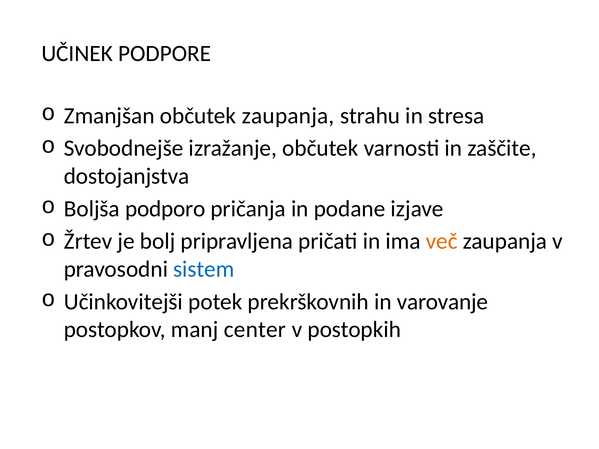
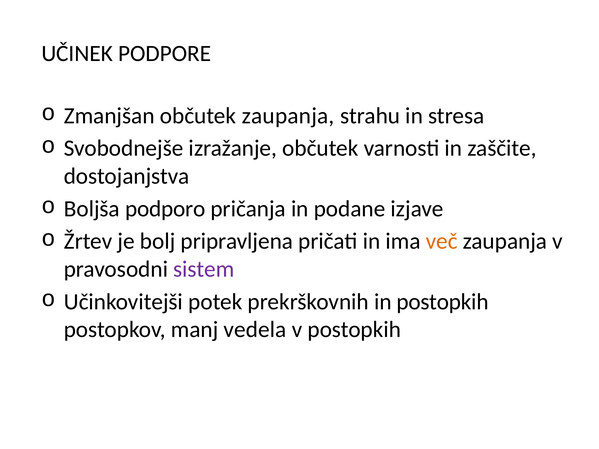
sistem colour: blue -> purple (204, 269)
in varovanje: varovanje -> postopkih (442, 302)
center: center -> vedela (255, 330)
